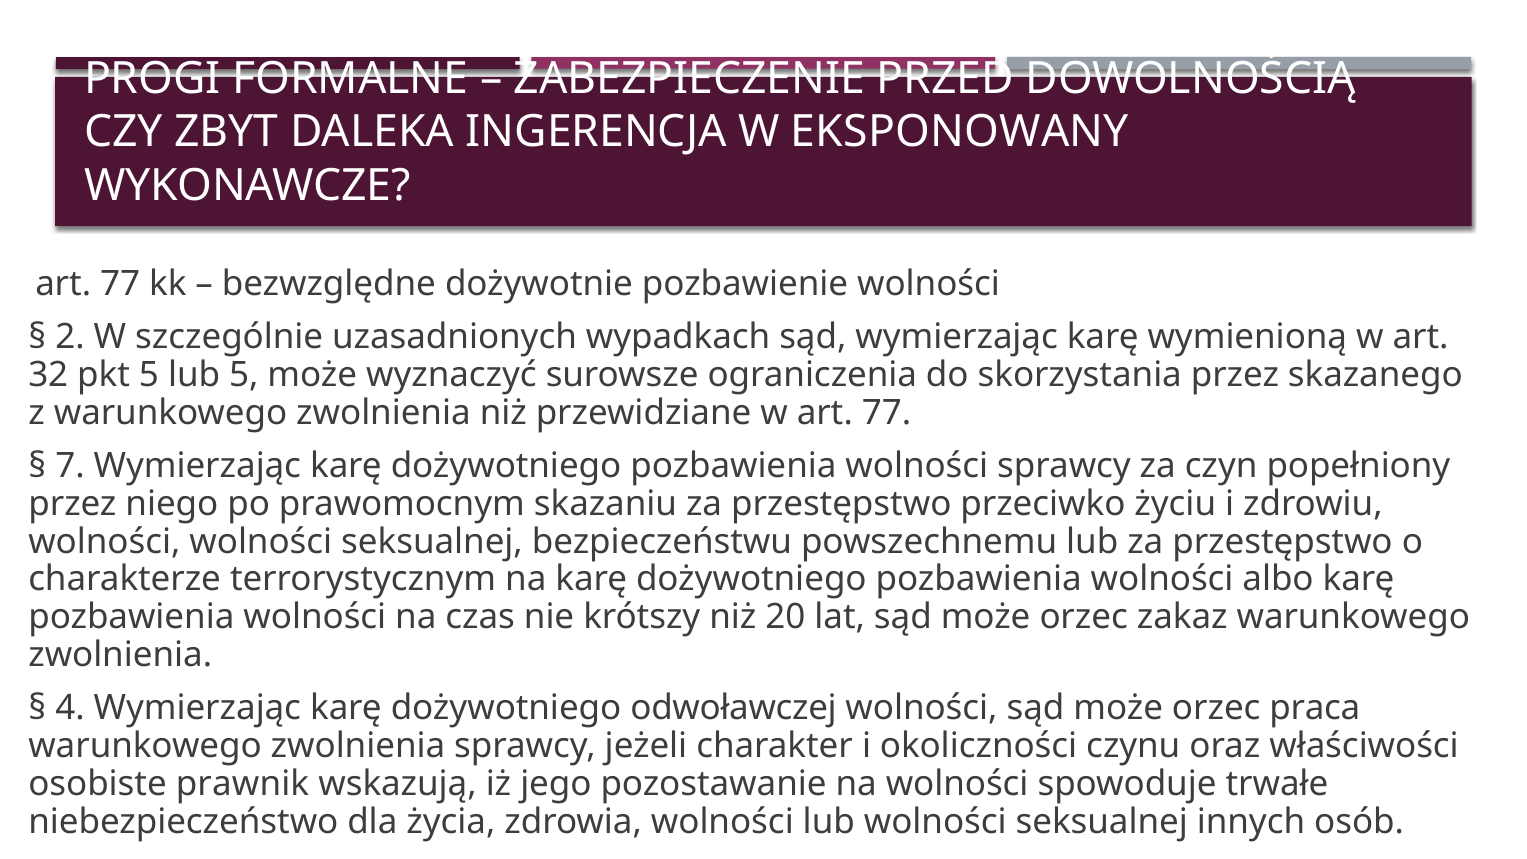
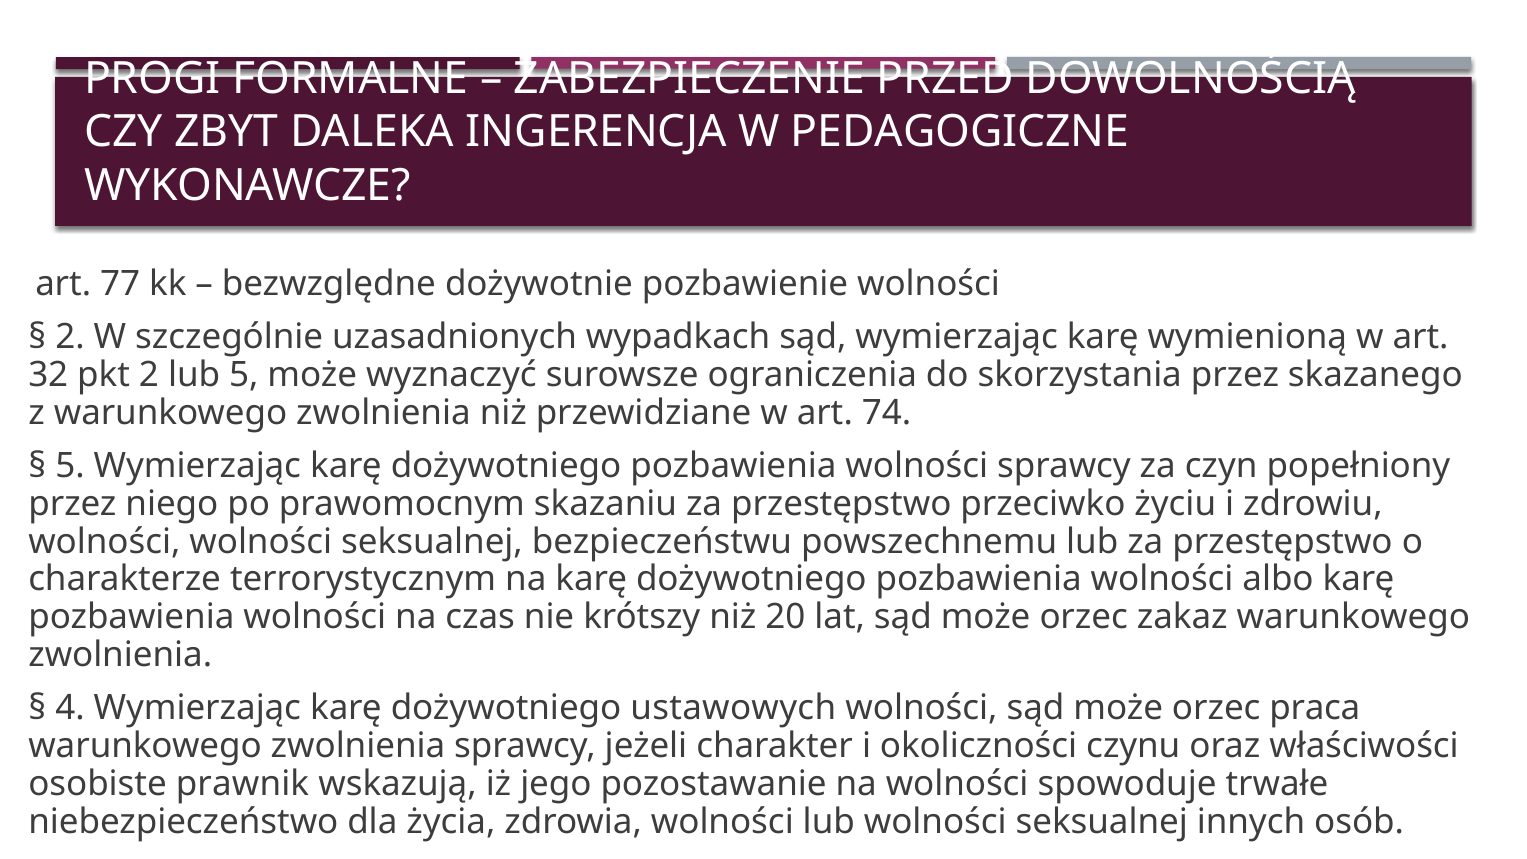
EKSPONOWANY: EKSPONOWANY -> PEDAGOGICZNE (960, 132)
pkt 5: 5 -> 2 (149, 375)
w art 77: 77 -> 74 (887, 413)
7: 7 -> 5 (70, 466)
odwoławczej: odwoławczej -> ustawowych (733, 708)
